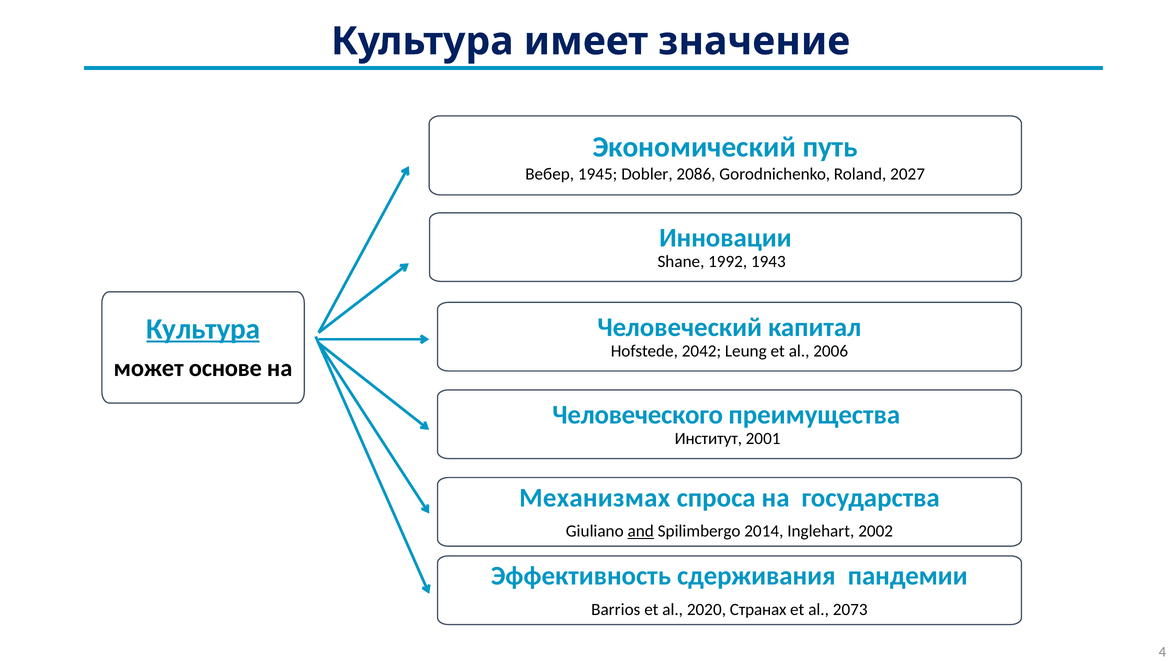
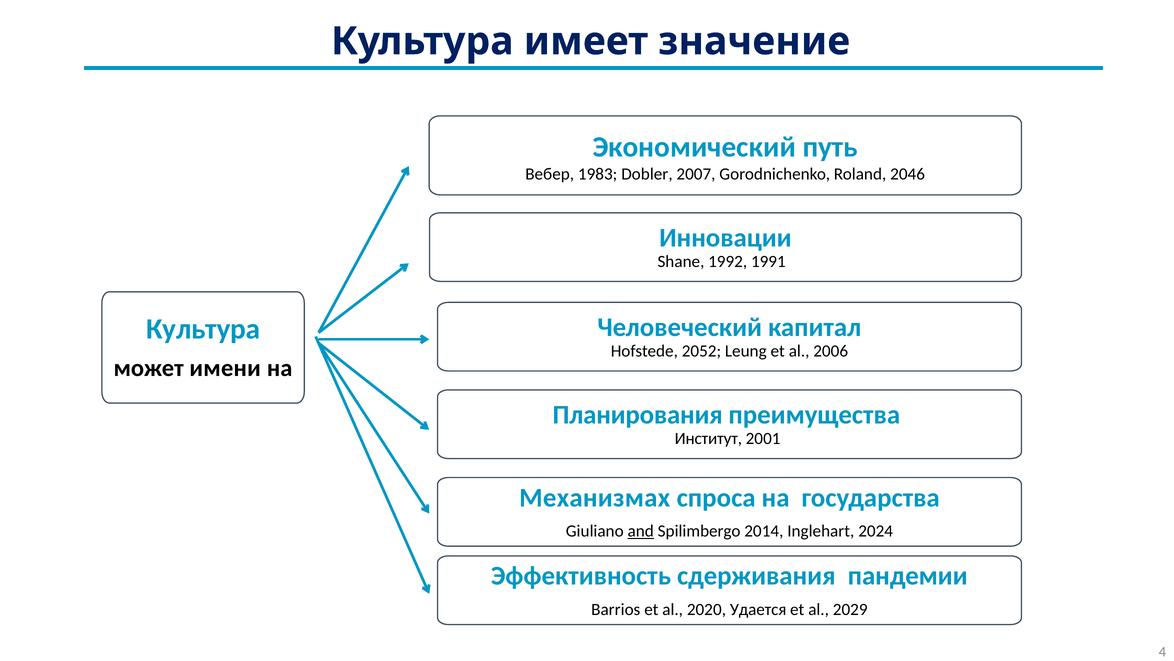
1945: 1945 -> 1983 (598, 174)
2086: 2086 -> 2007 (696, 174)
2027: 2027 -> 2046 (908, 174)
1943: 1943 -> 1991 (768, 261)
Культура underline: present -> none (203, 329)
2042: 2042 -> 2052 (701, 351)
основе: основе -> имени (225, 368)
Человеческого: Человеческого -> Планирования (638, 414)
2002: 2002 -> 2024 (876, 530)
Странах: Странах -> Удается (758, 609)
2073: 2073 -> 2029 (850, 609)
